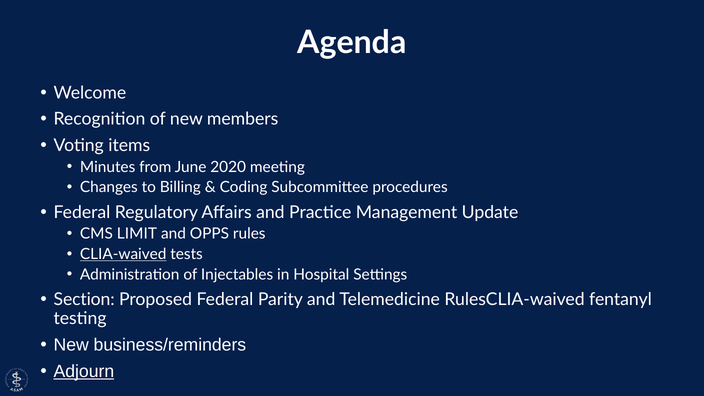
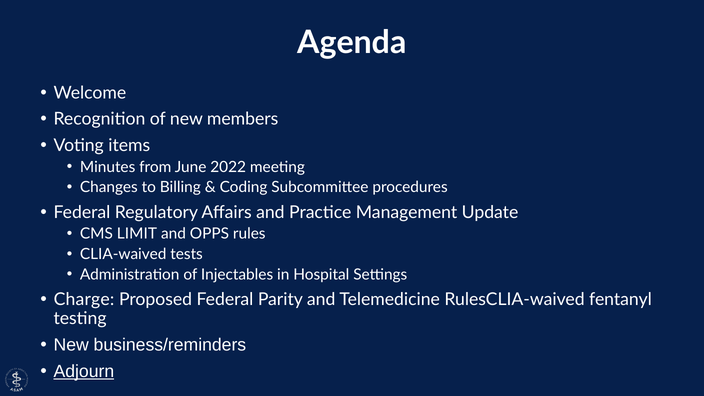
2020: 2020 -> 2022 (228, 167)
CLIA-waived underline: present -> none (123, 254)
Section: Section -> Charge (84, 300)
